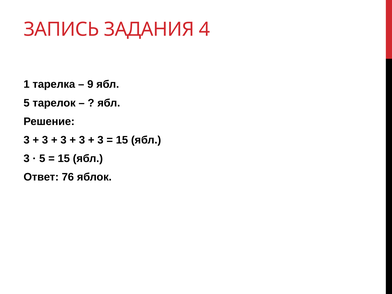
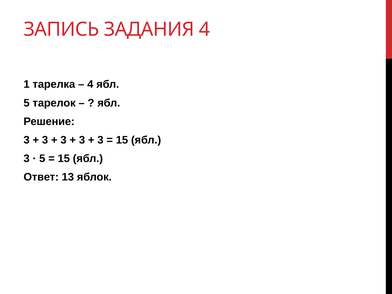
9: 9 -> 4 (90, 84)
76: 76 -> 13 (68, 177)
